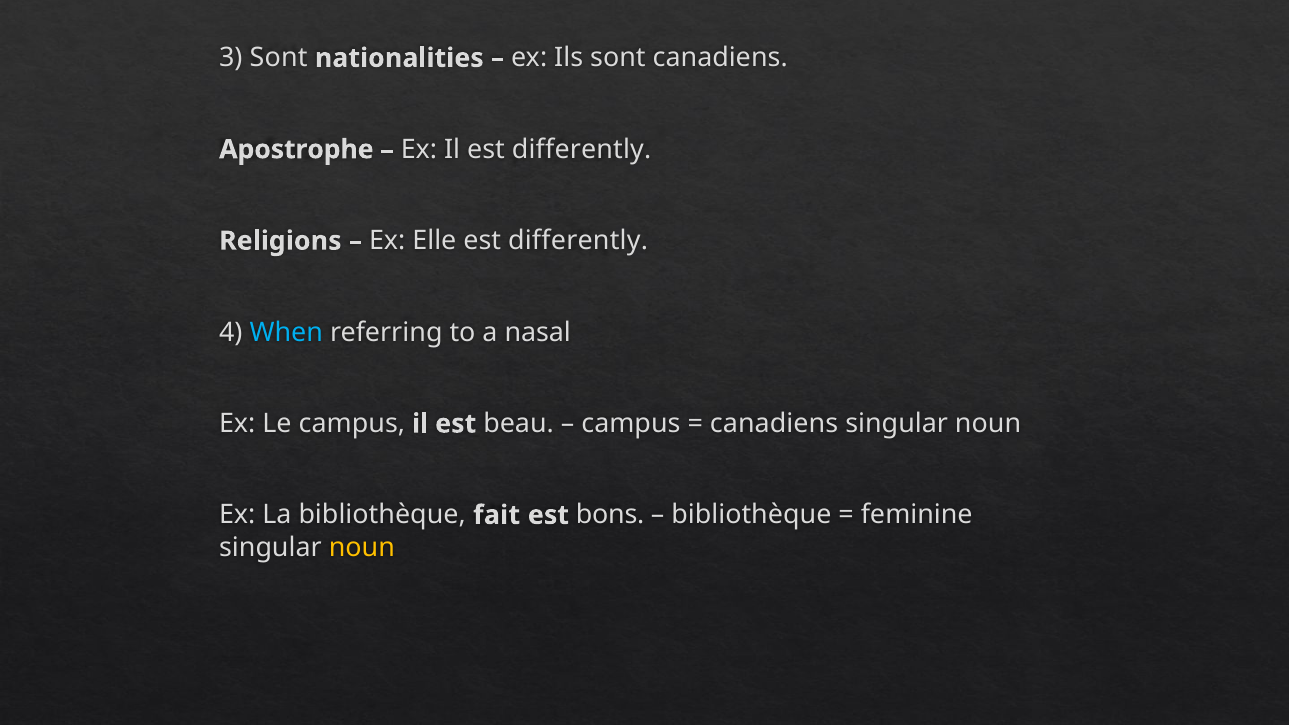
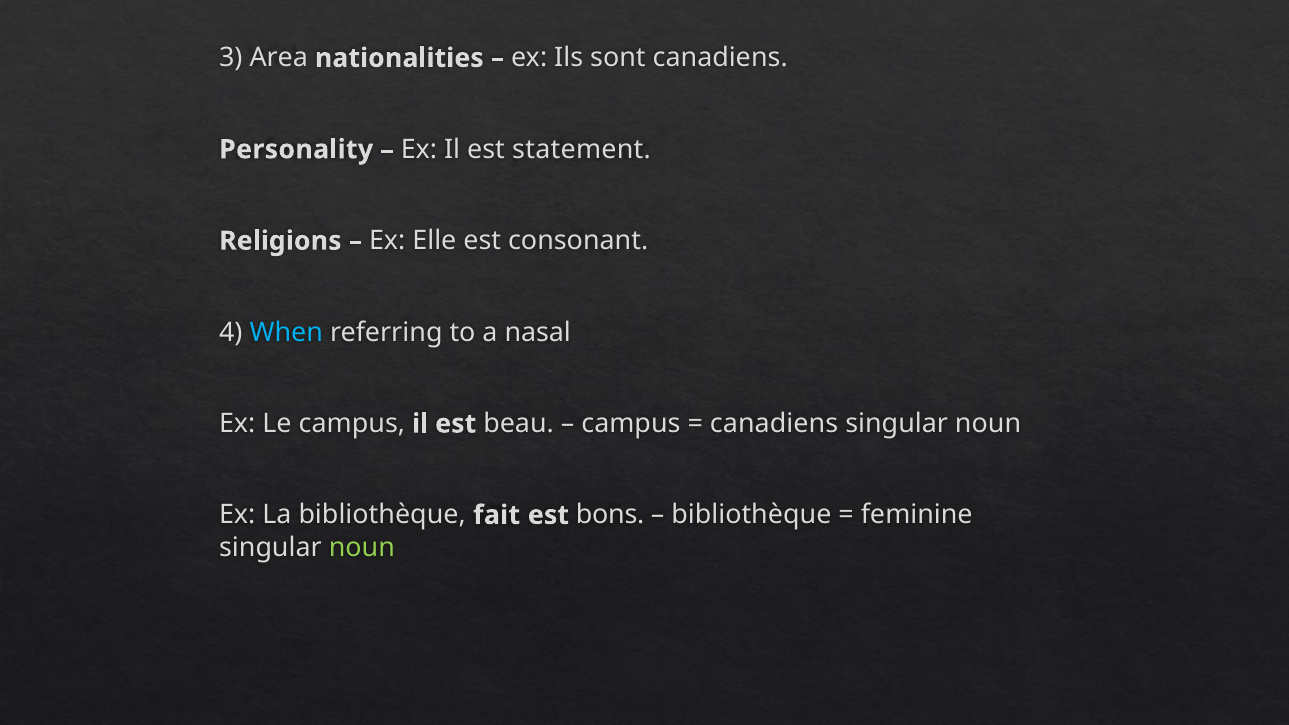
3 Sont: Sont -> Area (279, 58)
Apostrophe: Apostrophe -> Personality (296, 149)
Il est differently: differently -> statement (582, 149)
Elle est differently: differently -> consonant (578, 241)
noun colour: yellow -> light green (362, 547)
